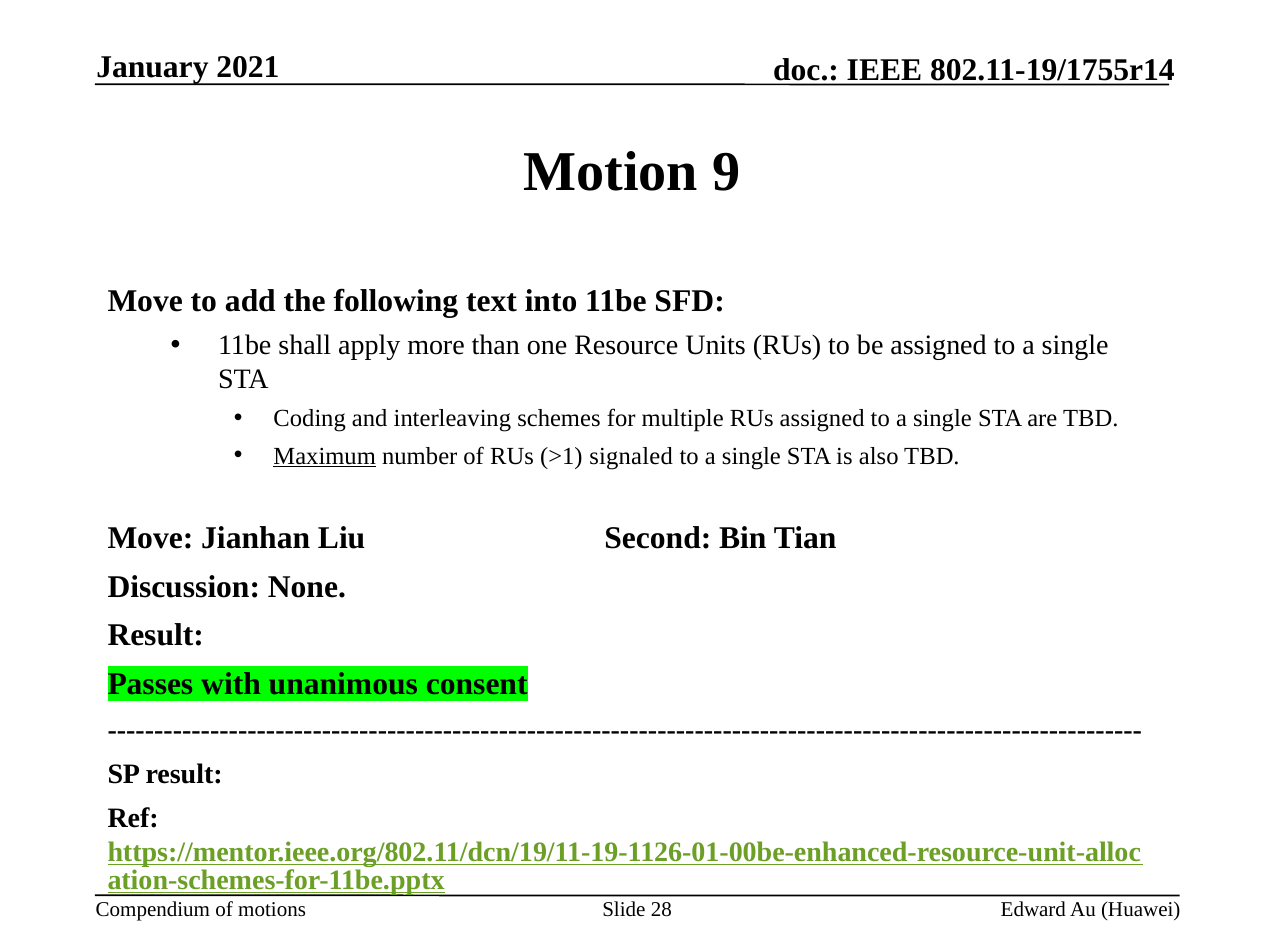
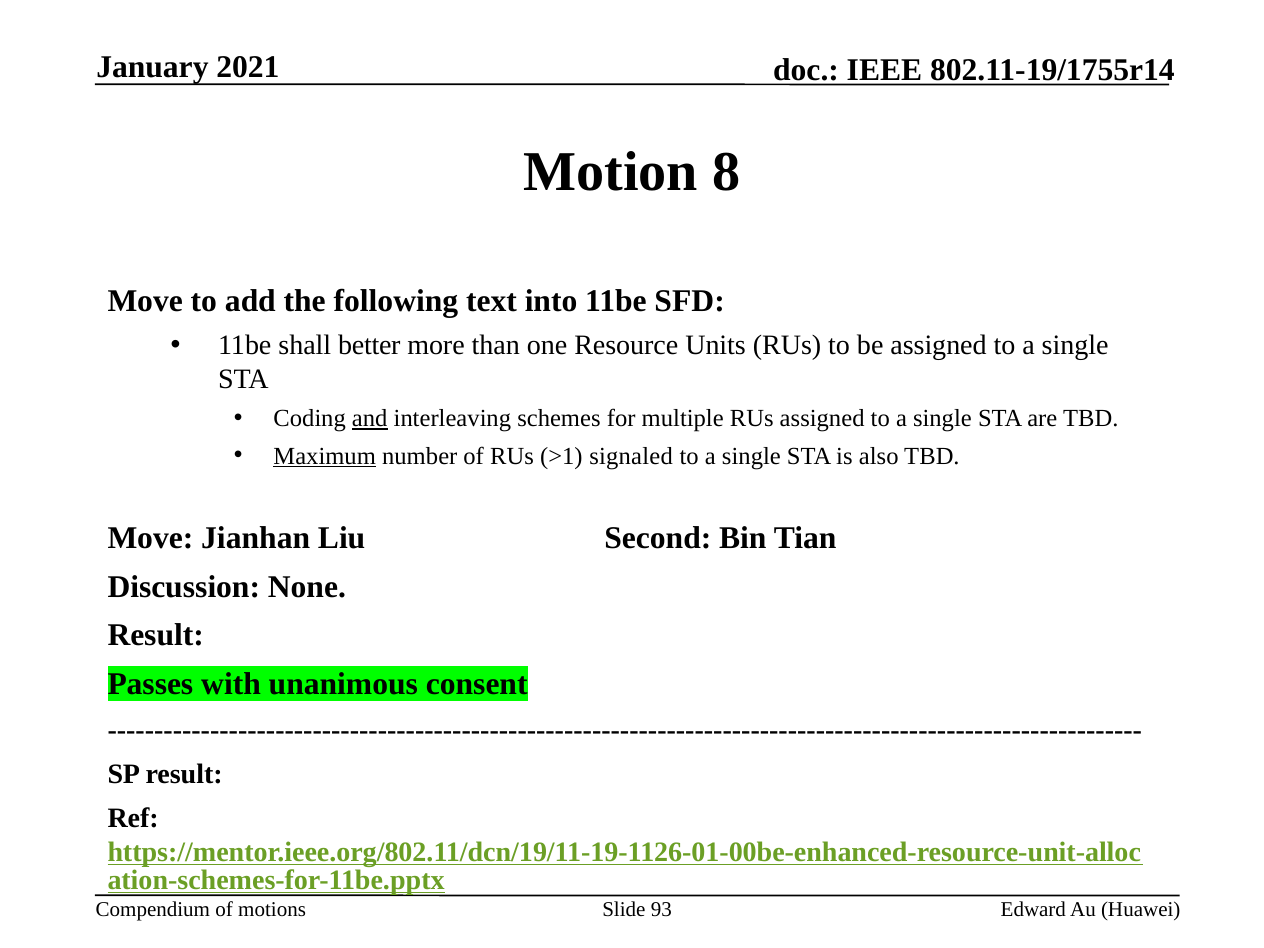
9: 9 -> 8 (726, 172)
apply: apply -> better (369, 346)
and underline: none -> present (370, 419)
28: 28 -> 93 (661, 909)
